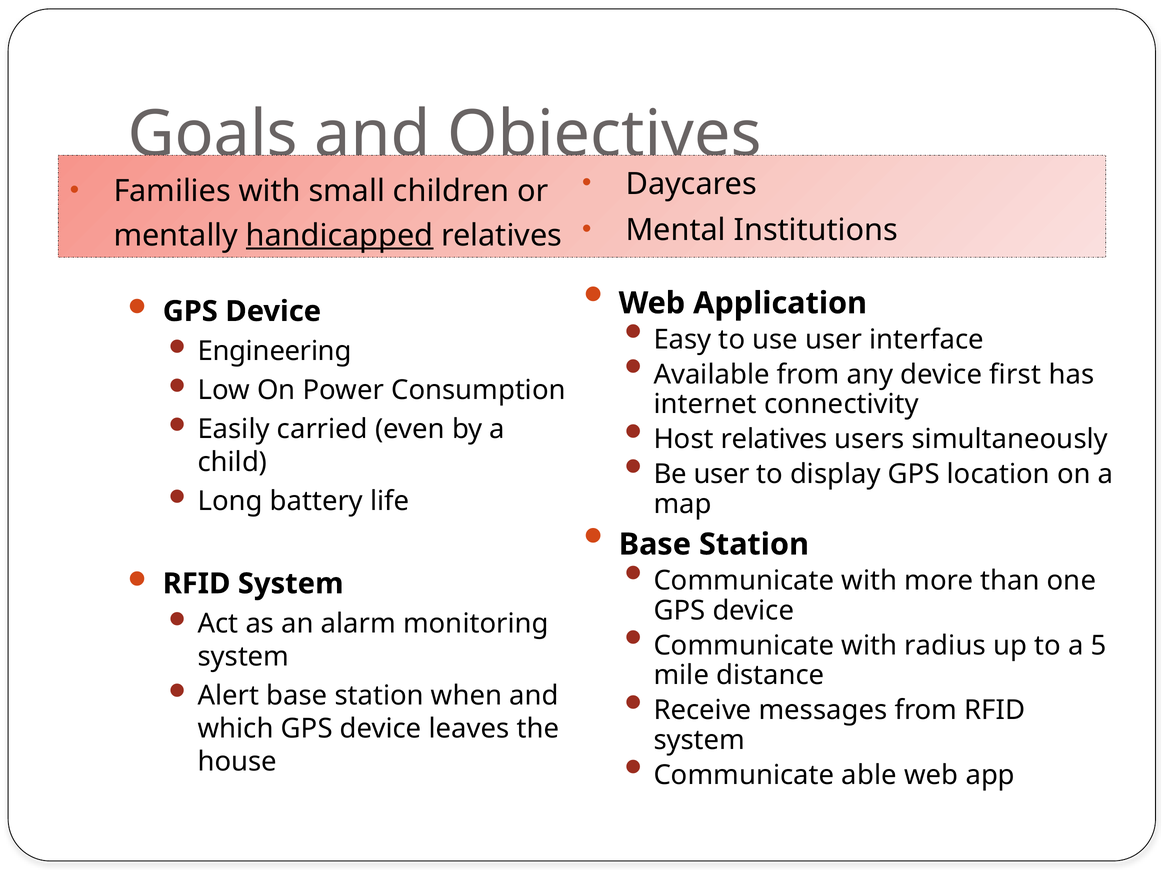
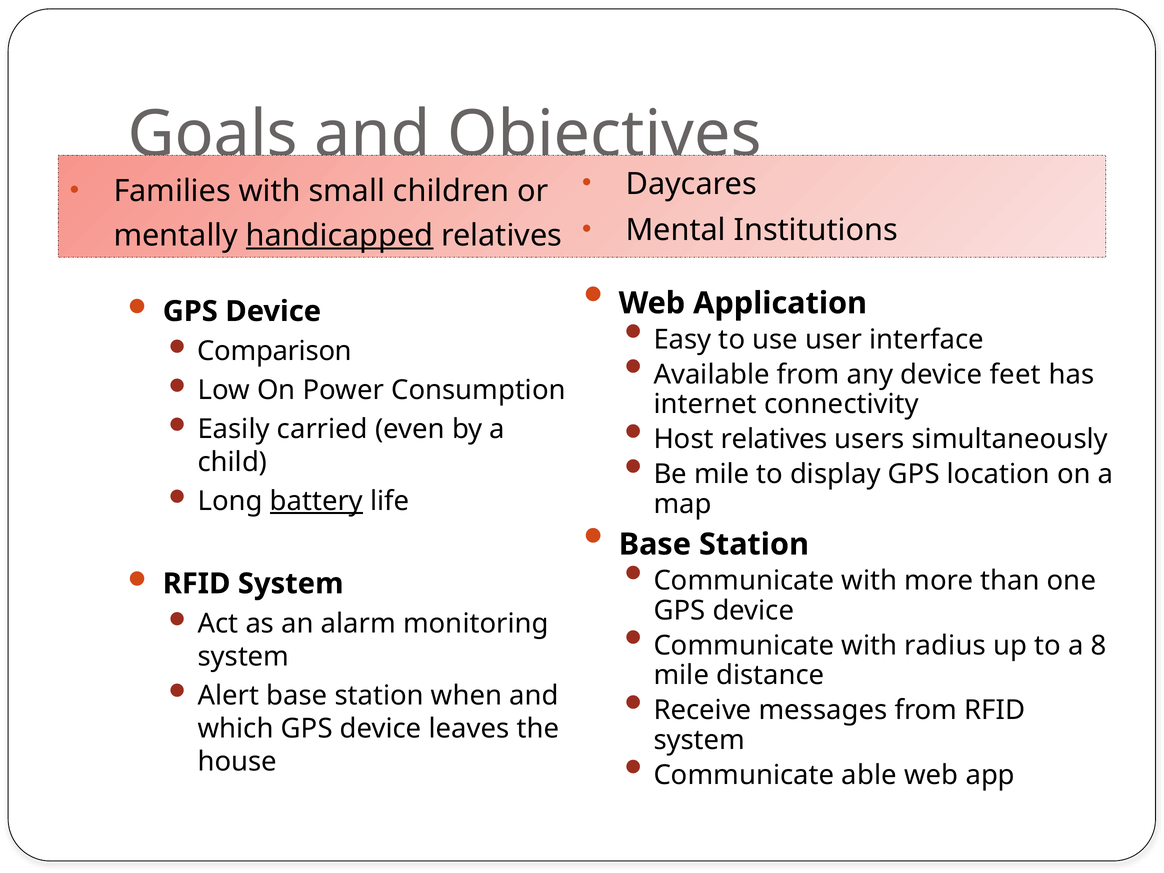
Engineering: Engineering -> Comparison (275, 351)
first: first -> feet (1015, 375)
Be user: user -> mile (722, 474)
battery underline: none -> present (316, 501)
5: 5 -> 8 (1099, 646)
